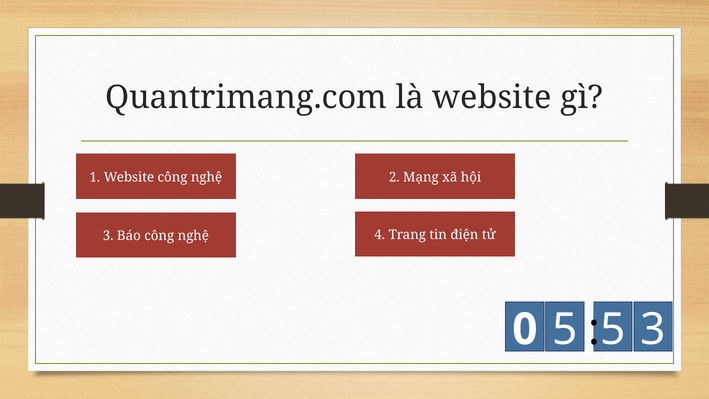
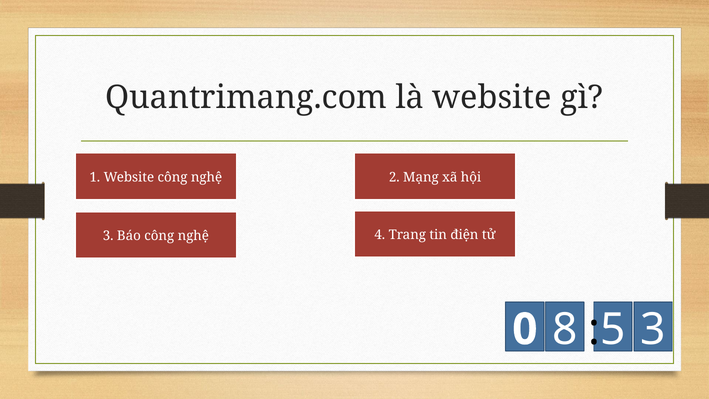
0 5: 5 -> 8 (565, 329)
